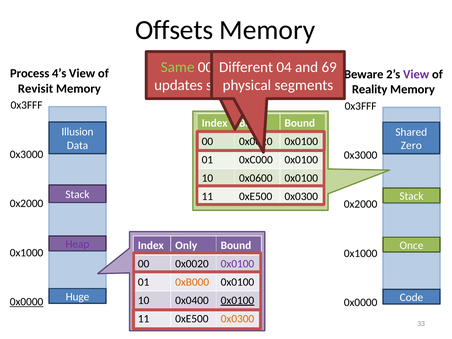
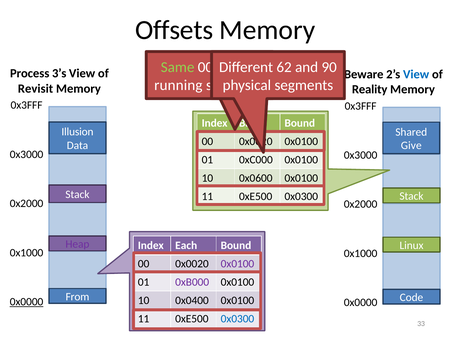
04: 04 -> 62 (284, 67)
69: 69 -> 90 (329, 67)
4’s: 4’s -> 3’s (59, 73)
View colour: purple -> blue (416, 74)
updates: updates -> running (178, 85)
Zero: Zero -> Give (411, 146)
Only: Only -> Each (186, 245)
Once: Once -> Linux (411, 245)
0xB000 colour: orange -> purple (192, 282)
Huge: Huge -> From (77, 297)
0x0100 underline: present -> none (237, 300)
0x0300 colour: orange -> blue (237, 319)
